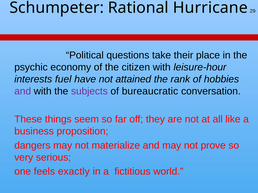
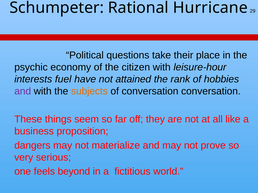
subjects colour: purple -> orange (89, 91)
of bureaucratic: bureaucratic -> conversation (150, 91)
exactly: exactly -> beyond (74, 172)
